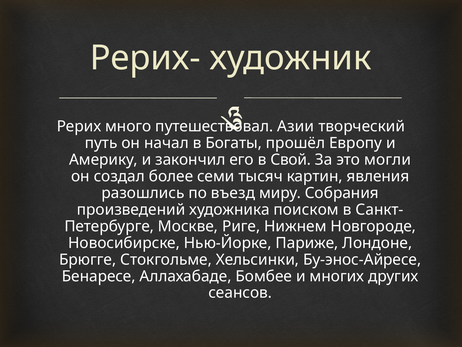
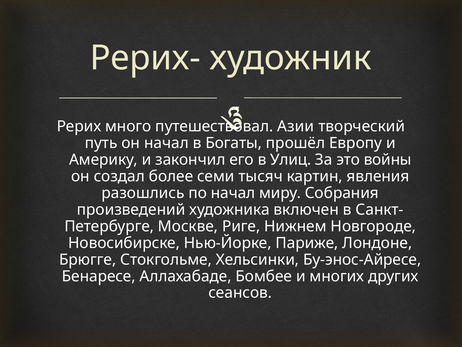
Свой: Свой -> Улиц (291, 159)
могли: могли -> войны (388, 159)
по въезд: въезд -> начал (233, 193)
поиском: поиском -> включен (306, 209)
